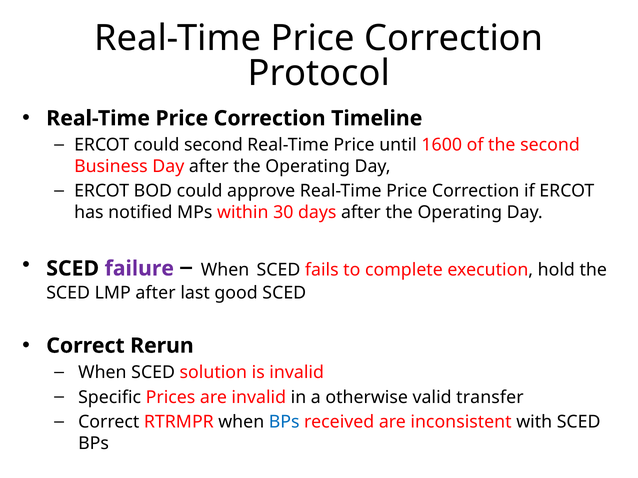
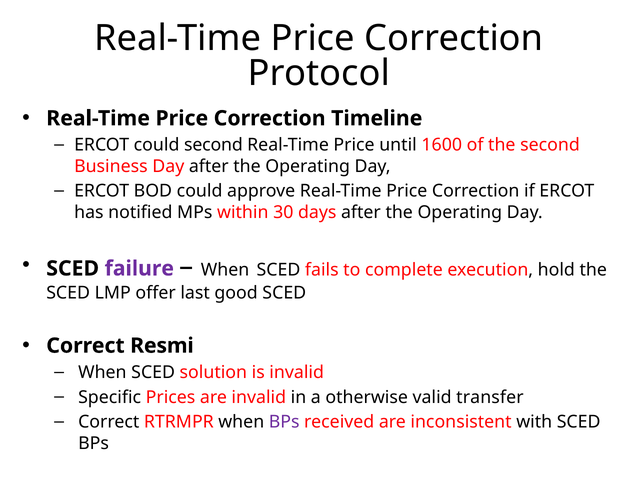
LMP after: after -> offer (156, 293)
Rerun: Rerun -> Resmi (162, 346)
BPs colour: blue -> purple (284, 422)
